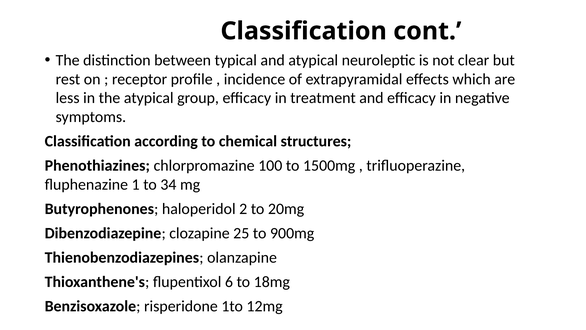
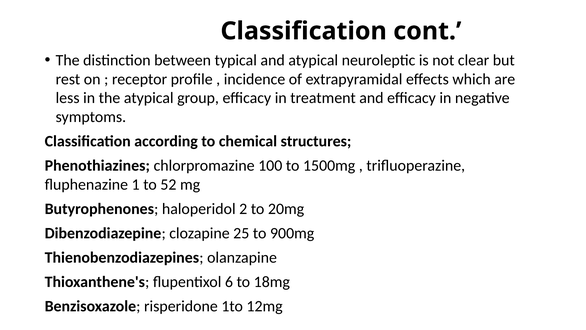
34: 34 -> 52 (168, 184)
